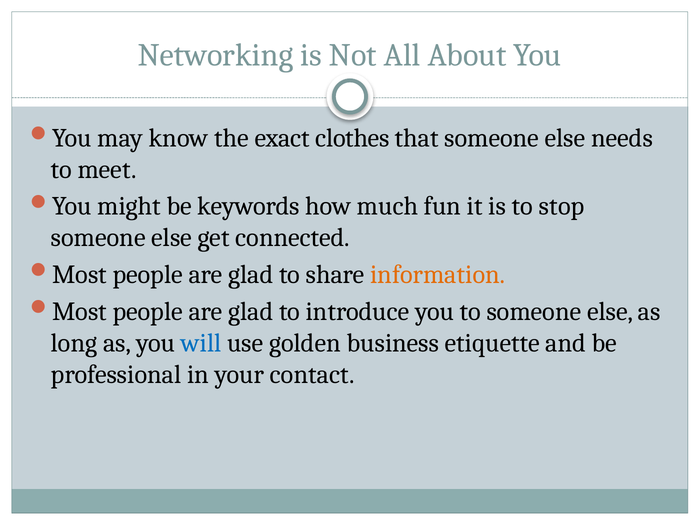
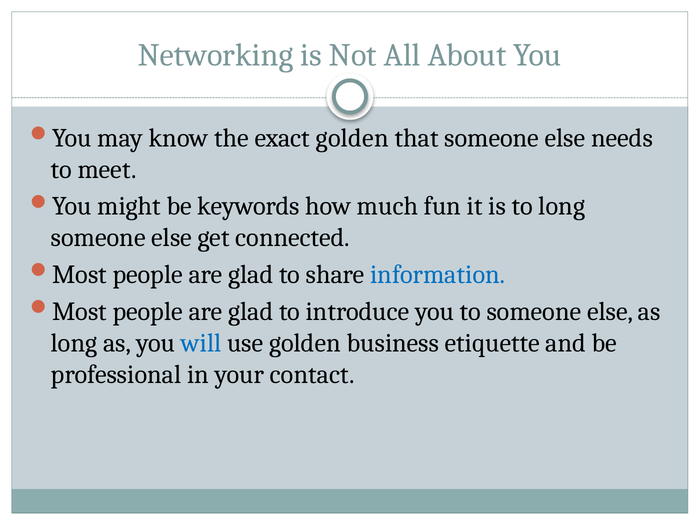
exact clothes: clothes -> golden (352, 138)
to stop: stop -> long (562, 206)
information colour: orange -> blue (438, 275)
